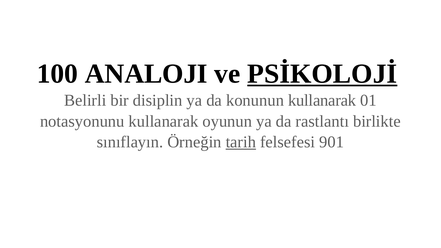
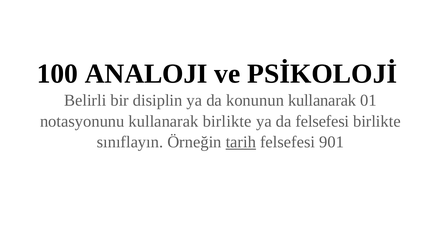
PSİKOLOJİ underline: present -> none (322, 74)
kullanarak oyunun: oyunun -> birlikte (227, 121)
da rastlantı: rastlantı -> felsefesi (322, 121)
